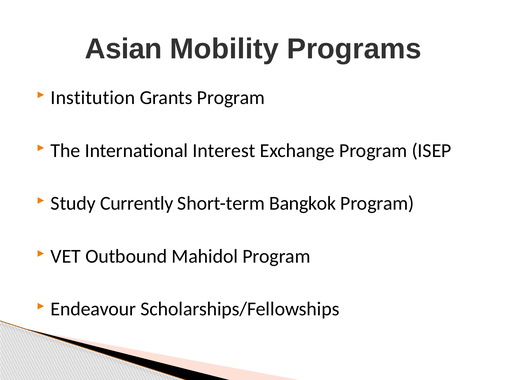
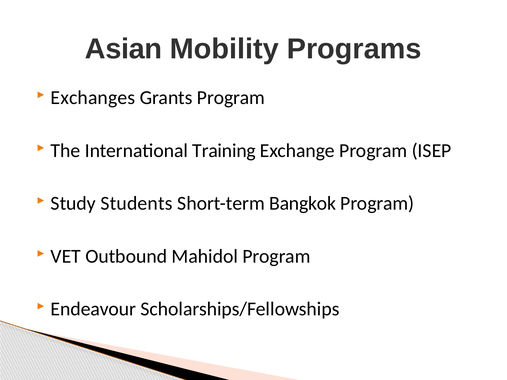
Institution: Institution -> Exchanges (93, 98)
Interest: Interest -> Training (224, 151)
Currently: Currently -> Students (137, 204)
